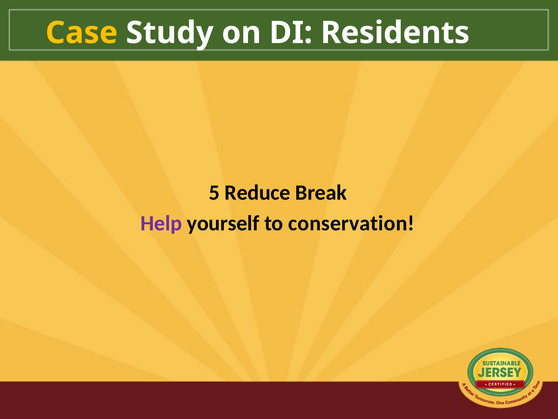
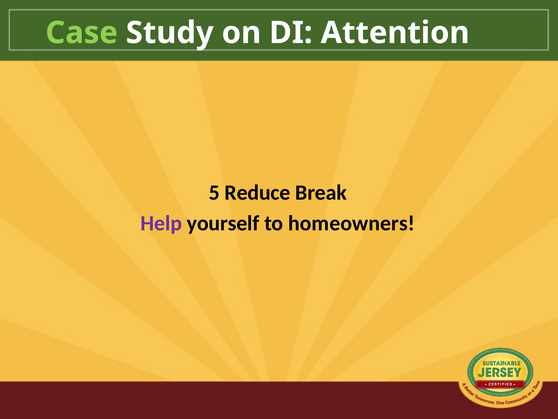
Case colour: yellow -> light green (82, 33)
Residents: Residents -> Attention (395, 33)
conservation: conservation -> homeowners (351, 223)
